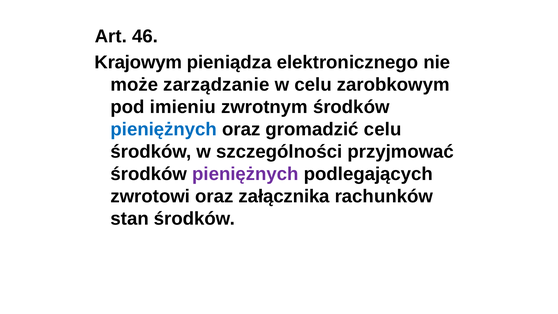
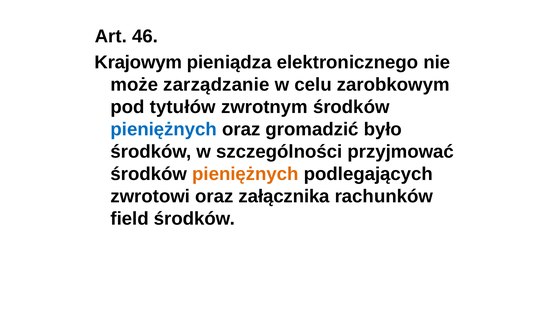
imieniu: imieniu -> tytułów (183, 107)
gromadzić celu: celu -> było (383, 129)
pieniężnych colour: purple -> orange (245, 174)
stan: stan -> field (130, 219)
